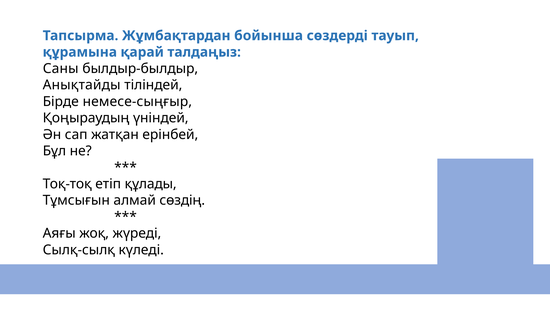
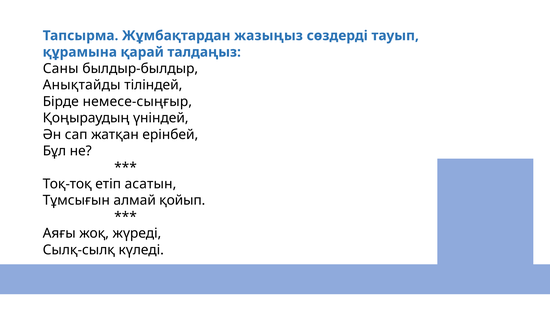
бойынша: бойынша -> жазыңыз (269, 36)
құлады: құлады -> асатын (151, 184)
сөздің: сөздің -> қойып (182, 201)
